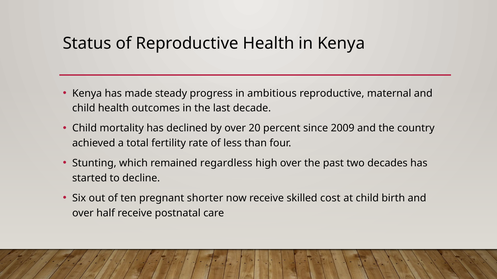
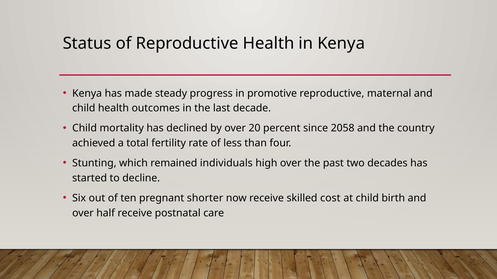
ambitious: ambitious -> promotive (272, 93)
2009: 2009 -> 2058 (343, 128)
regardless: regardless -> individuals (226, 163)
